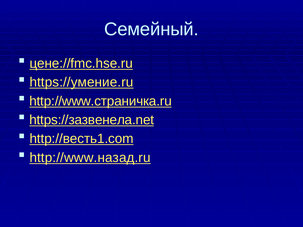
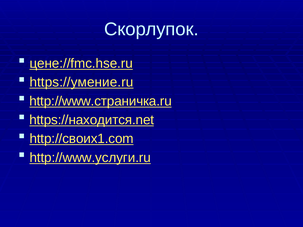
Семейный: Семейный -> Скорлупок (151, 29)
https://зазвенела.net: https://зазвенела.net -> https://находится.net (92, 120)
http://весть1.com: http://весть1.com -> http://своих1.com (82, 139)
http://www.назад.ru: http://www.назад.ru -> http://www.услуги.ru (90, 158)
